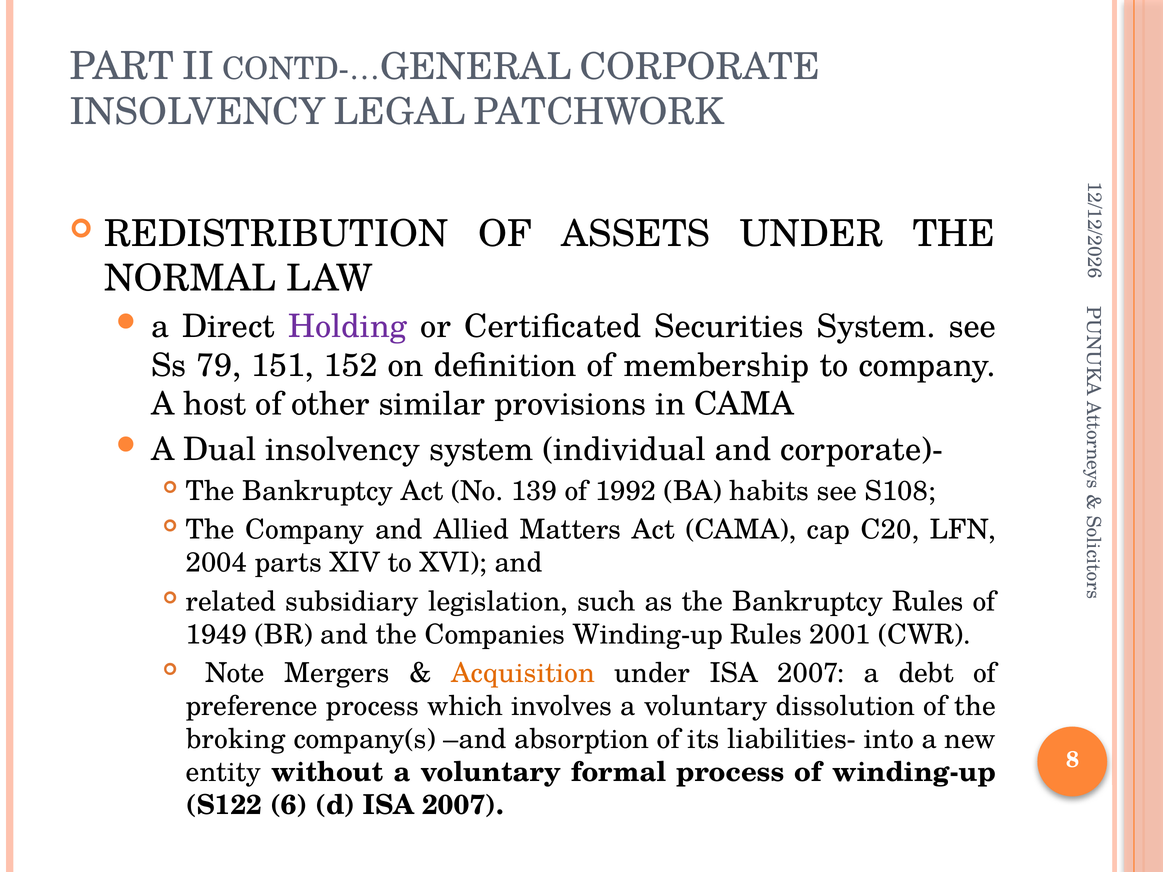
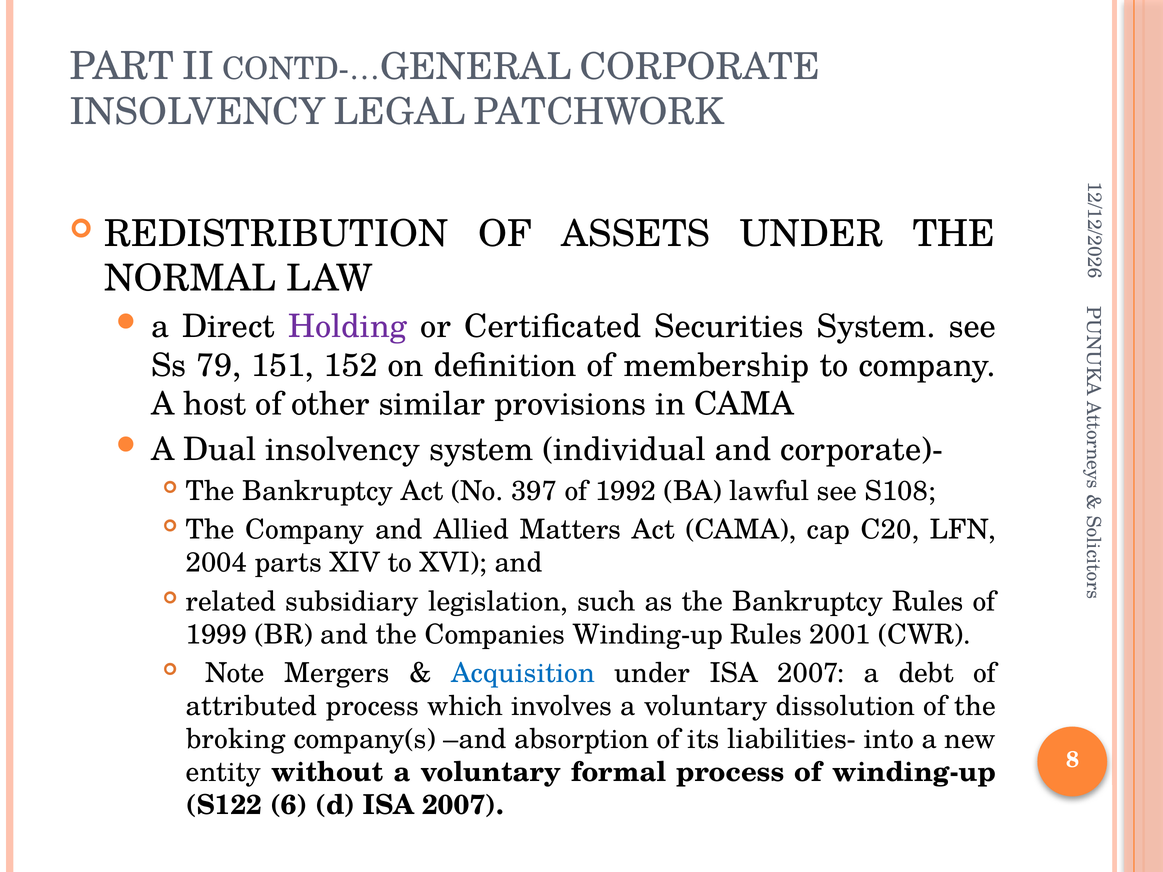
139: 139 -> 397 (534, 491)
habits: habits -> lawful (769, 491)
1949: 1949 -> 1999 (216, 635)
Acquisition colour: orange -> blue (523, 674)
preference: preference -> attributed (251, 706)
